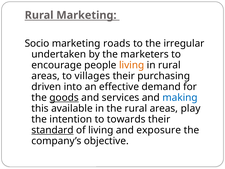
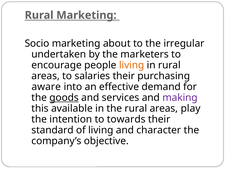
roads: roads -> about (117, 43)
villages: villages -> salaries (92, 76)
driven: driven -> aware (46, 87)
making colour: blue -> purple (180, 97)
standard underline: present -> none (52, 130)
exposure: exposure -> character (159, 130)
